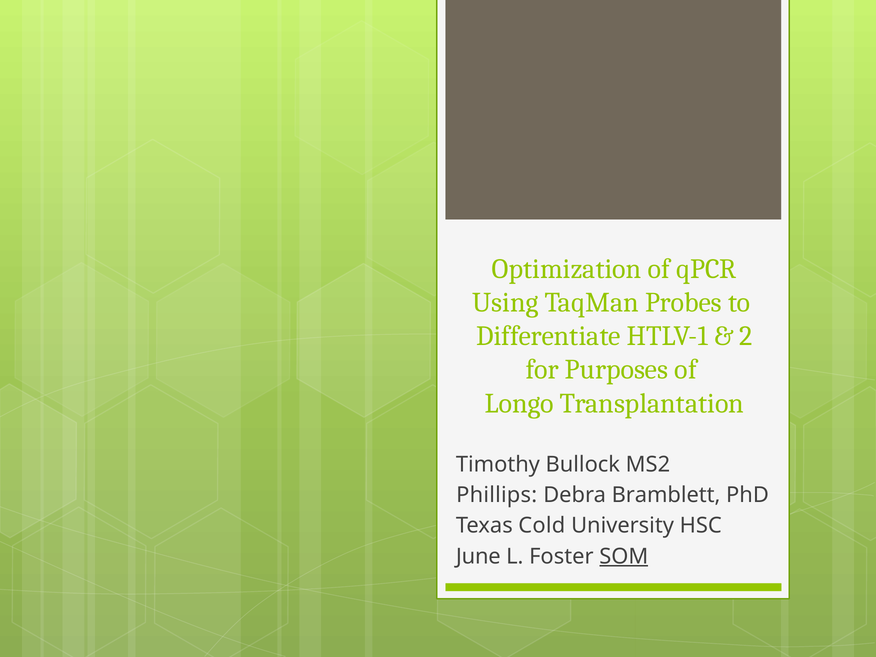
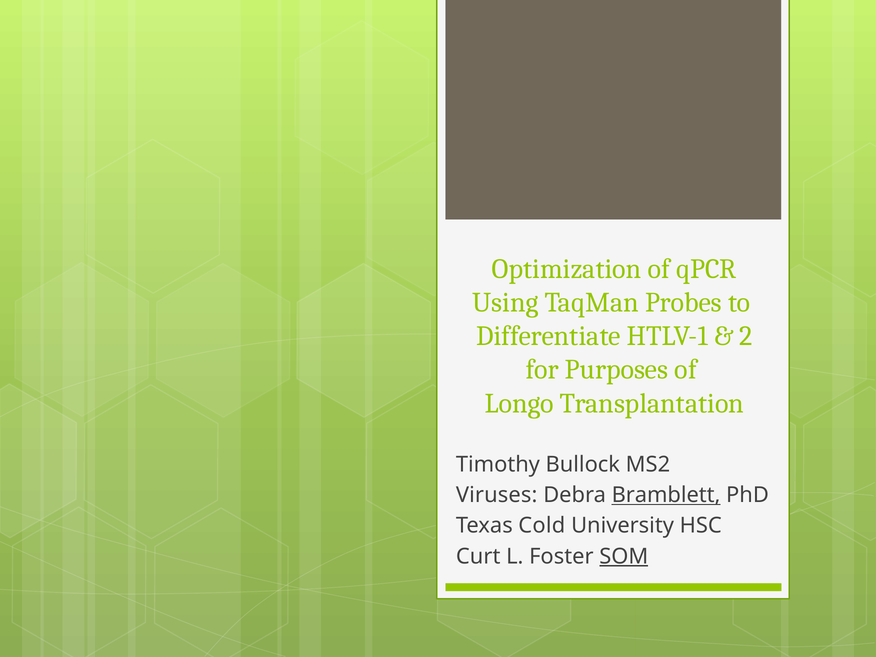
Phillips: Phillips -> Viruses (497, 495)
Bramblett underline: none -> present (666, 495)
June: June -> Curt (478, 556)
